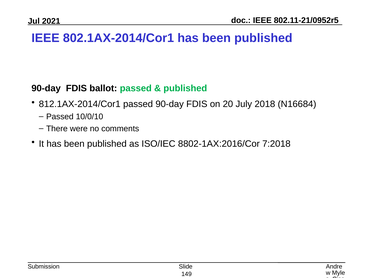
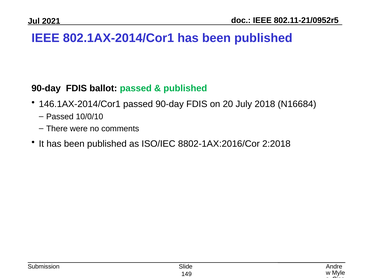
812.1AX-2014/Cor1: 812.1AX-2014/Cor1 -> 146.1AX-2014/Cor1 (80, 104)
7:2018: 7:2018 -> 2:2018 (276, 144)
